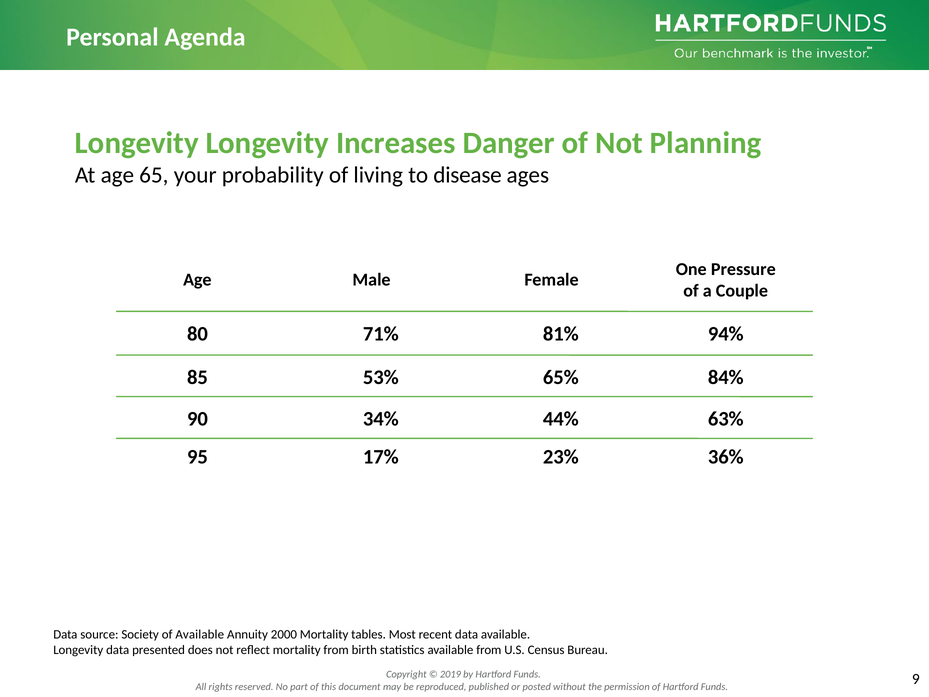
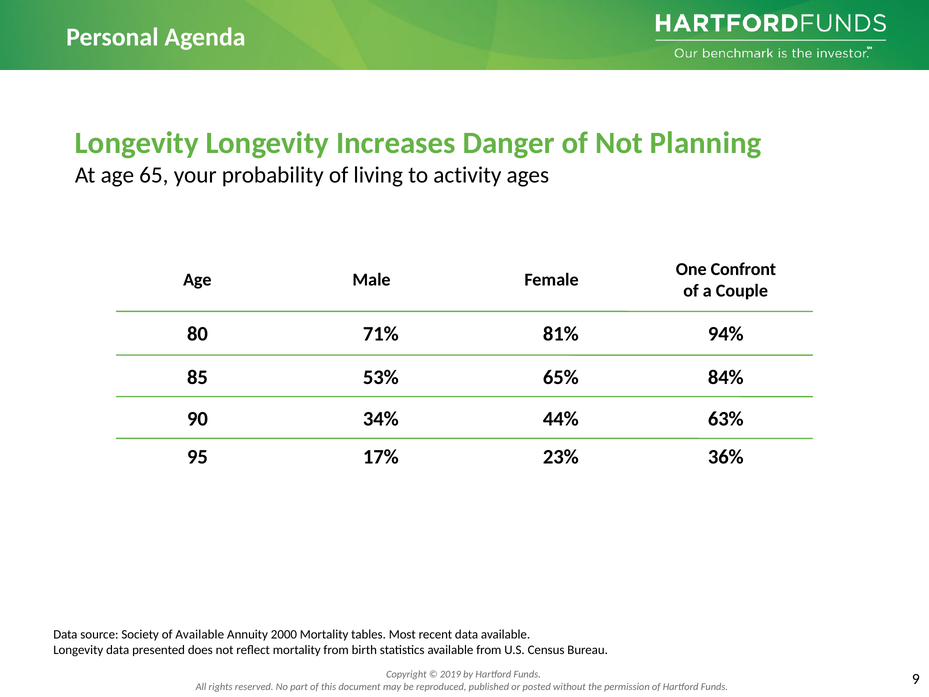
disease: disease -> activity (467, 175)
Pressure: Pressure -> Confront (743, 269)
